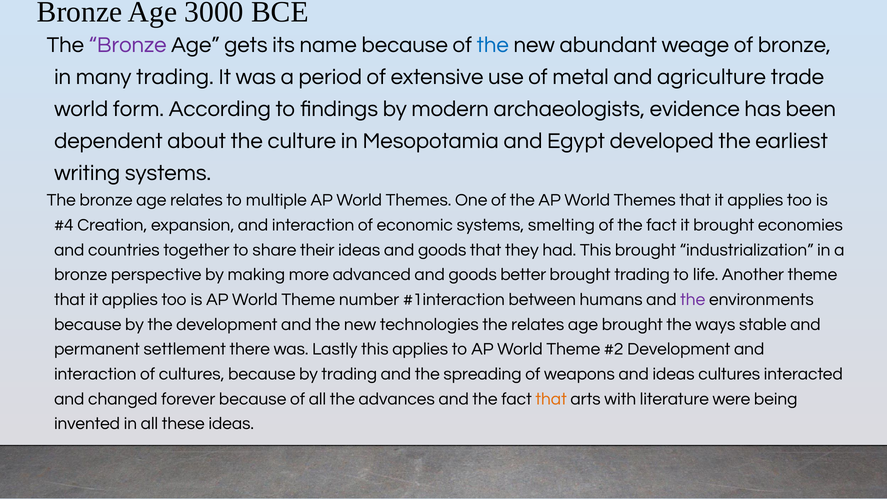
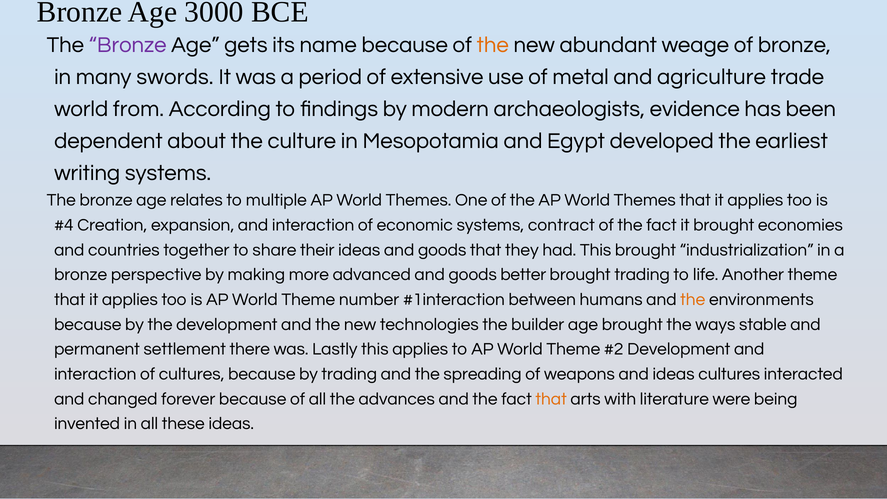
the colour: blue -> orange (493, 45)
many trading: trading -> swords (175, 77)
form: form -> from (138, 109)
smelting: smelting -> contract (561, 225)
the colour: purple -> orange (693, 299)
the relates: relates -> builder (538, 324)
